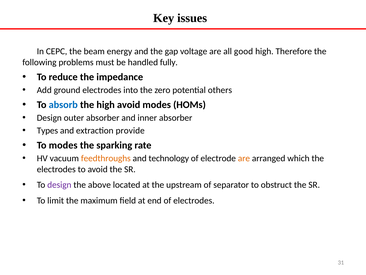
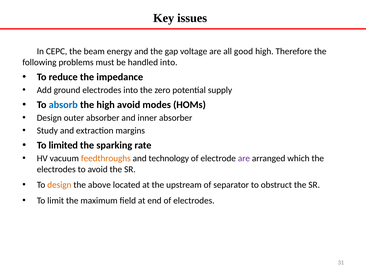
handled fully: fully -> into (169, 62)
others: others -> supply (220, 90)
Types: Types -> Study (47, 130)
provide: provide -> margins (130, 130)
To modes: modes -> limited (63, 145)
are colour: orange -> purple (244, 158)
design colour: purple -> orange (59, 185)
